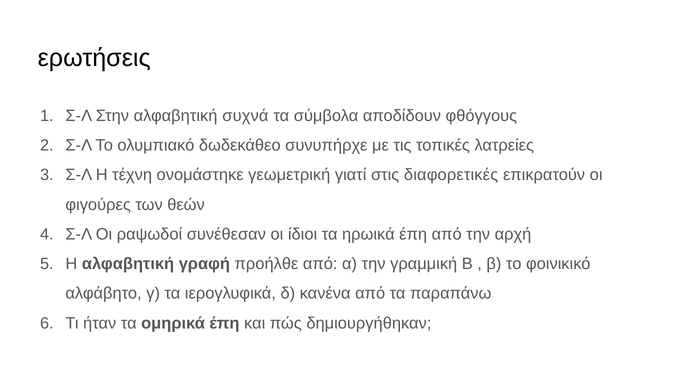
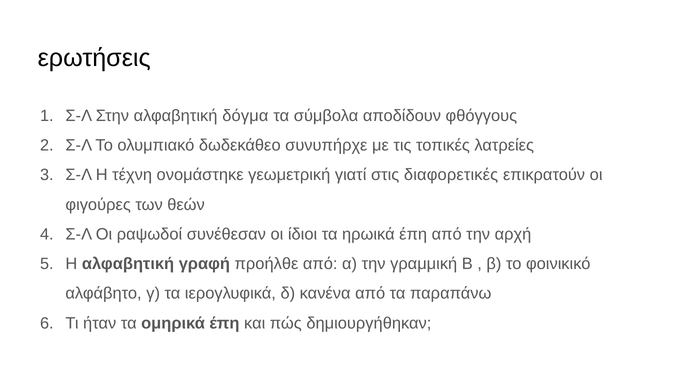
συχνά: συχνά -> δόγμα (245, 116)
